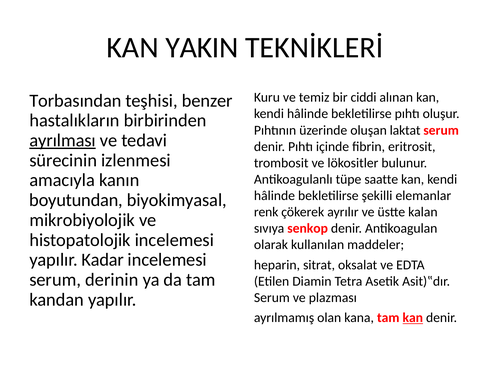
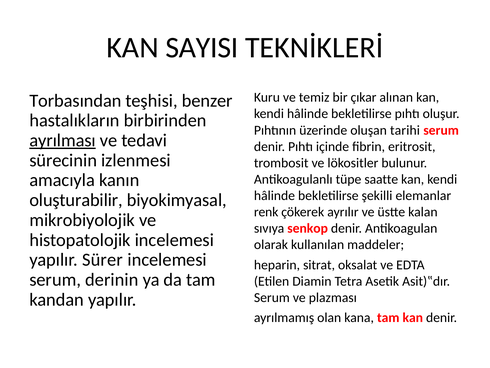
YAKIN: YAKIN -> SAYISI (202, 47)
ciddi: ciddi -> çıkar (364, 97)
laktat: laktat -> tarihi (405, 130)
boyutundan: boyutundan -> oluşturabilir (76, 200)
Kadar: Kadar -> Sürer (103, 259)
kan underline: present -> none (413, 317)
